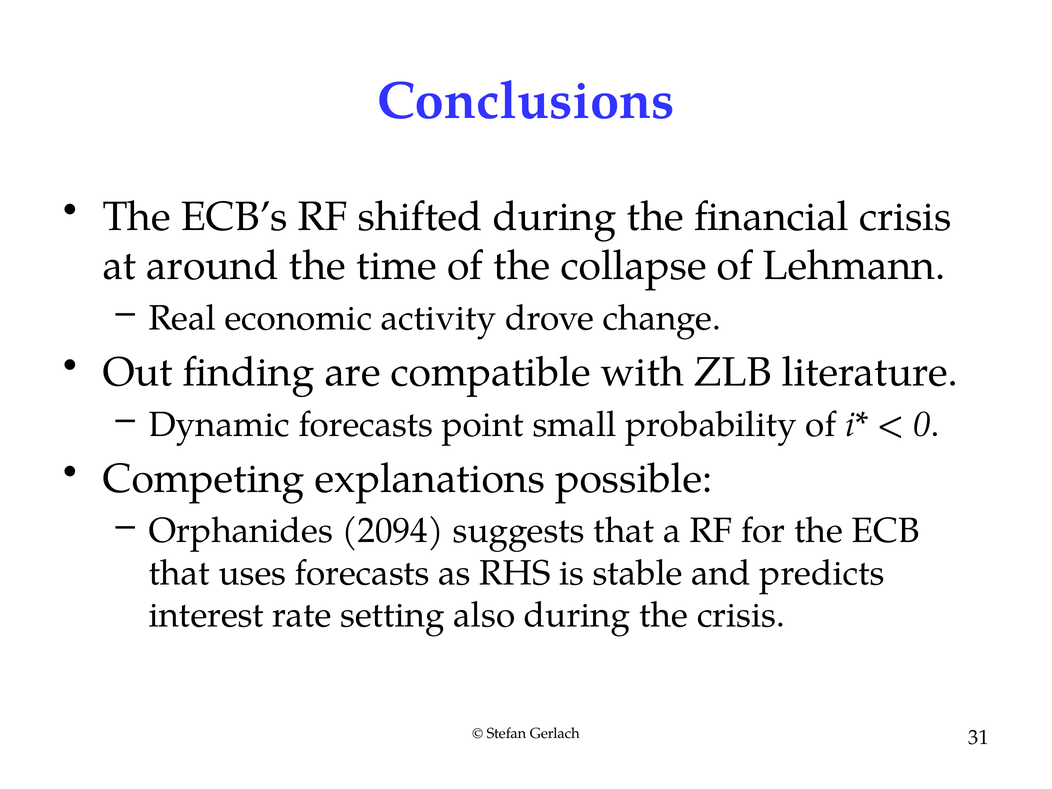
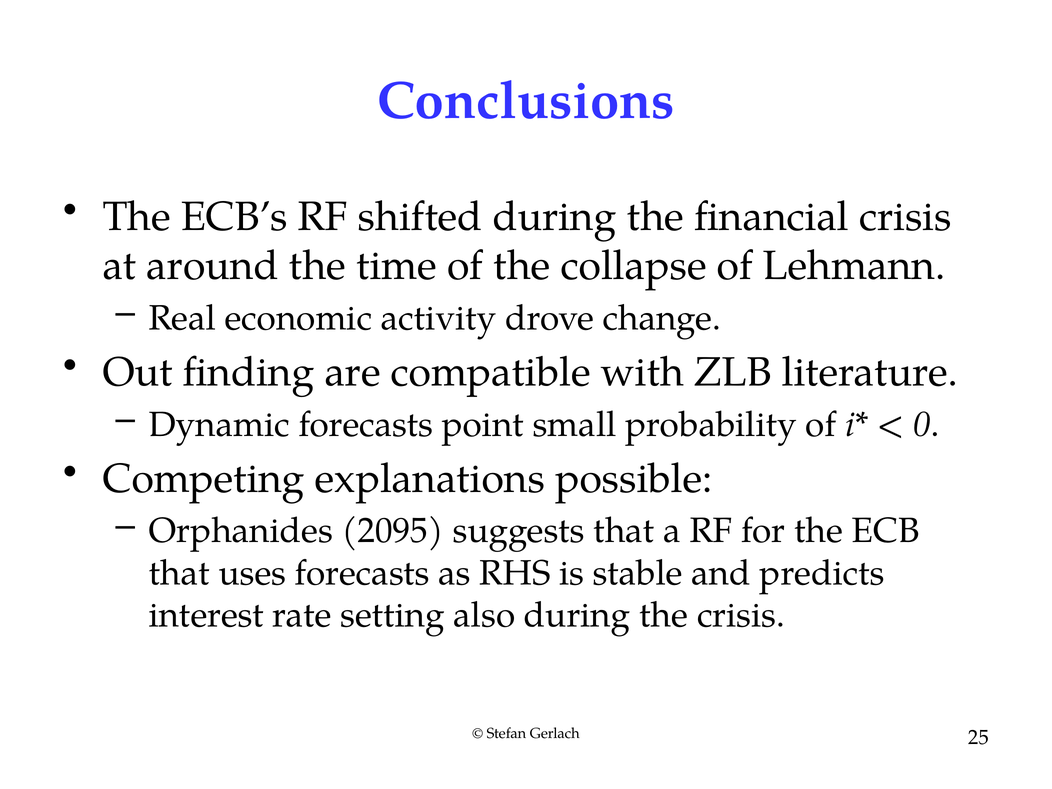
2094: 2094 -> 2095 (393, 531)
31: 31 -> 25 (979, 737)
